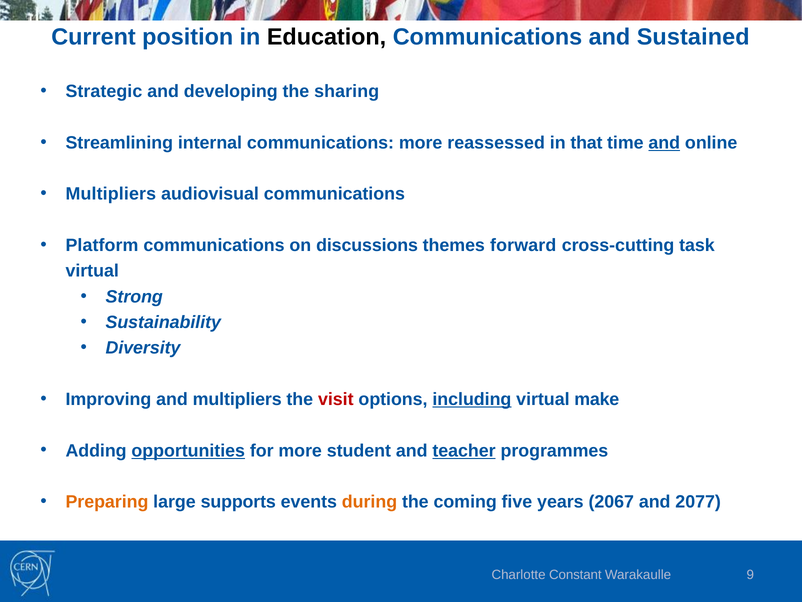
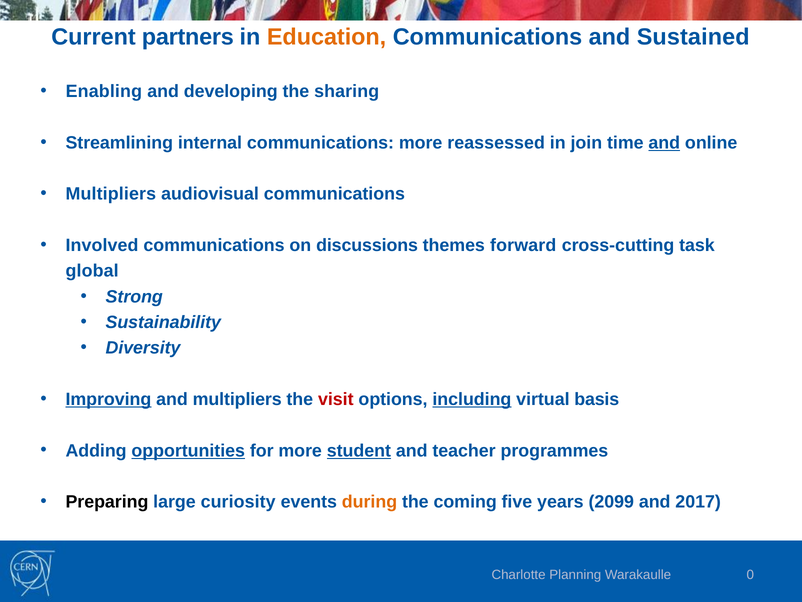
position: position -> partners (188, 37)
Education colour: black -> orange (327, 37)
Strategic: Strategic -> Enabling (104, 91)
that: that -> join (586, 143)
Platform: Platform -> Involved (102, 245)
virtual: virtual -> global (92, 271)
Improving underline: none -> present (108, 399)
make: make -> basis (597, 399)
student underline: none -> present (359, 450)
teacher underline: present -> none (464, 450)
Preparing colour: orange -> black (107, 502)
supports: supports -> curiosity (238, 502)
2067: 2067 -> 2099 (611, 502)
2077: 2077 -> 2017 (698, 502)
Constant: Constant -> Planning (575, 574)
9: 9 -> 0 (750, 574)
